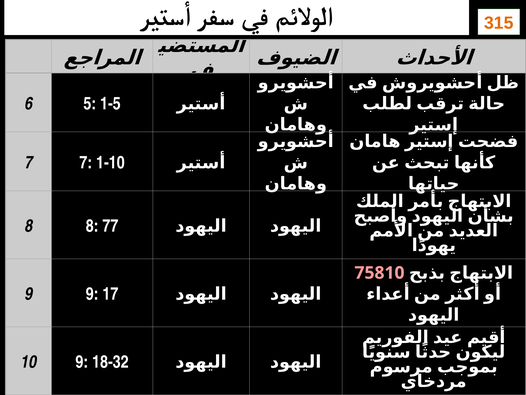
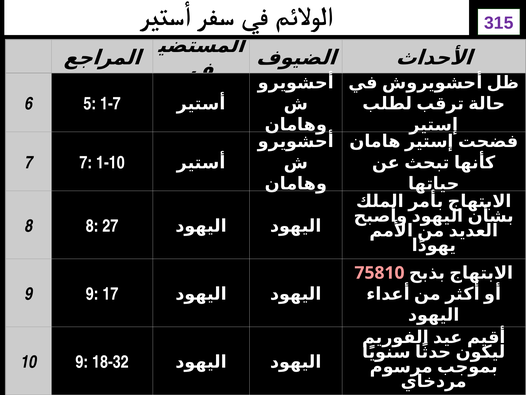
315 colour: orange -> purple (499, 23)
1-5: 1-5 -> 1-7 (111, 104)
77: 77 -> 27 (111, 226)
